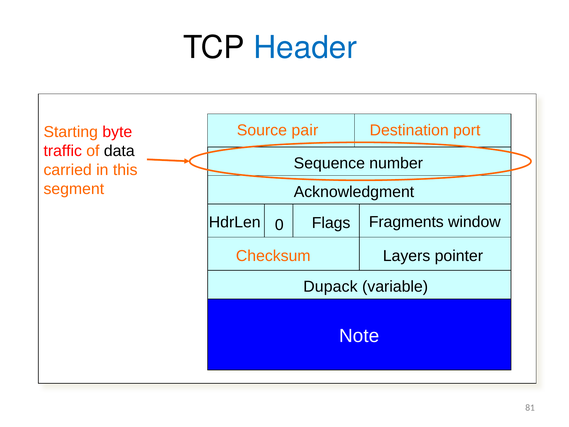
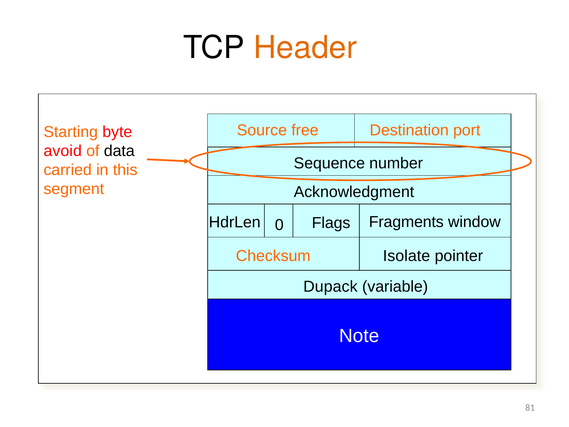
Header colour: blue -> orange (305, 48)
pair: pair -> free (305, 130)
traffic: traffic -> avoid (63, 151)
Layers: Layers -> Isolate (407, 256)
